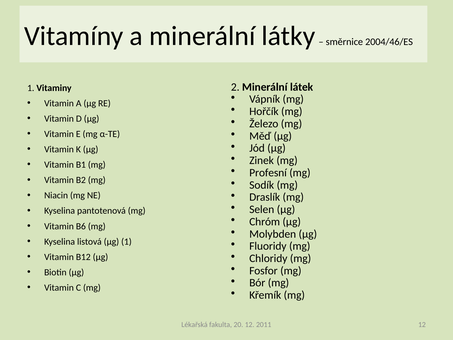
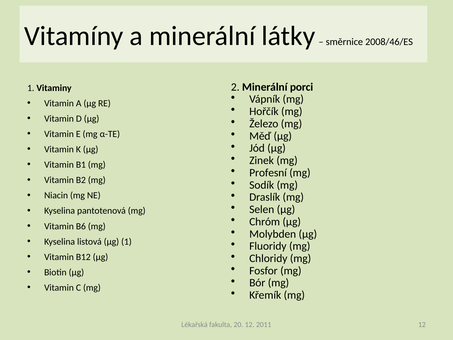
2004/46/ES: 2004/46/ES -> 2008/46/ES (389, 42)
látek: látek -> porci (302, 87)
